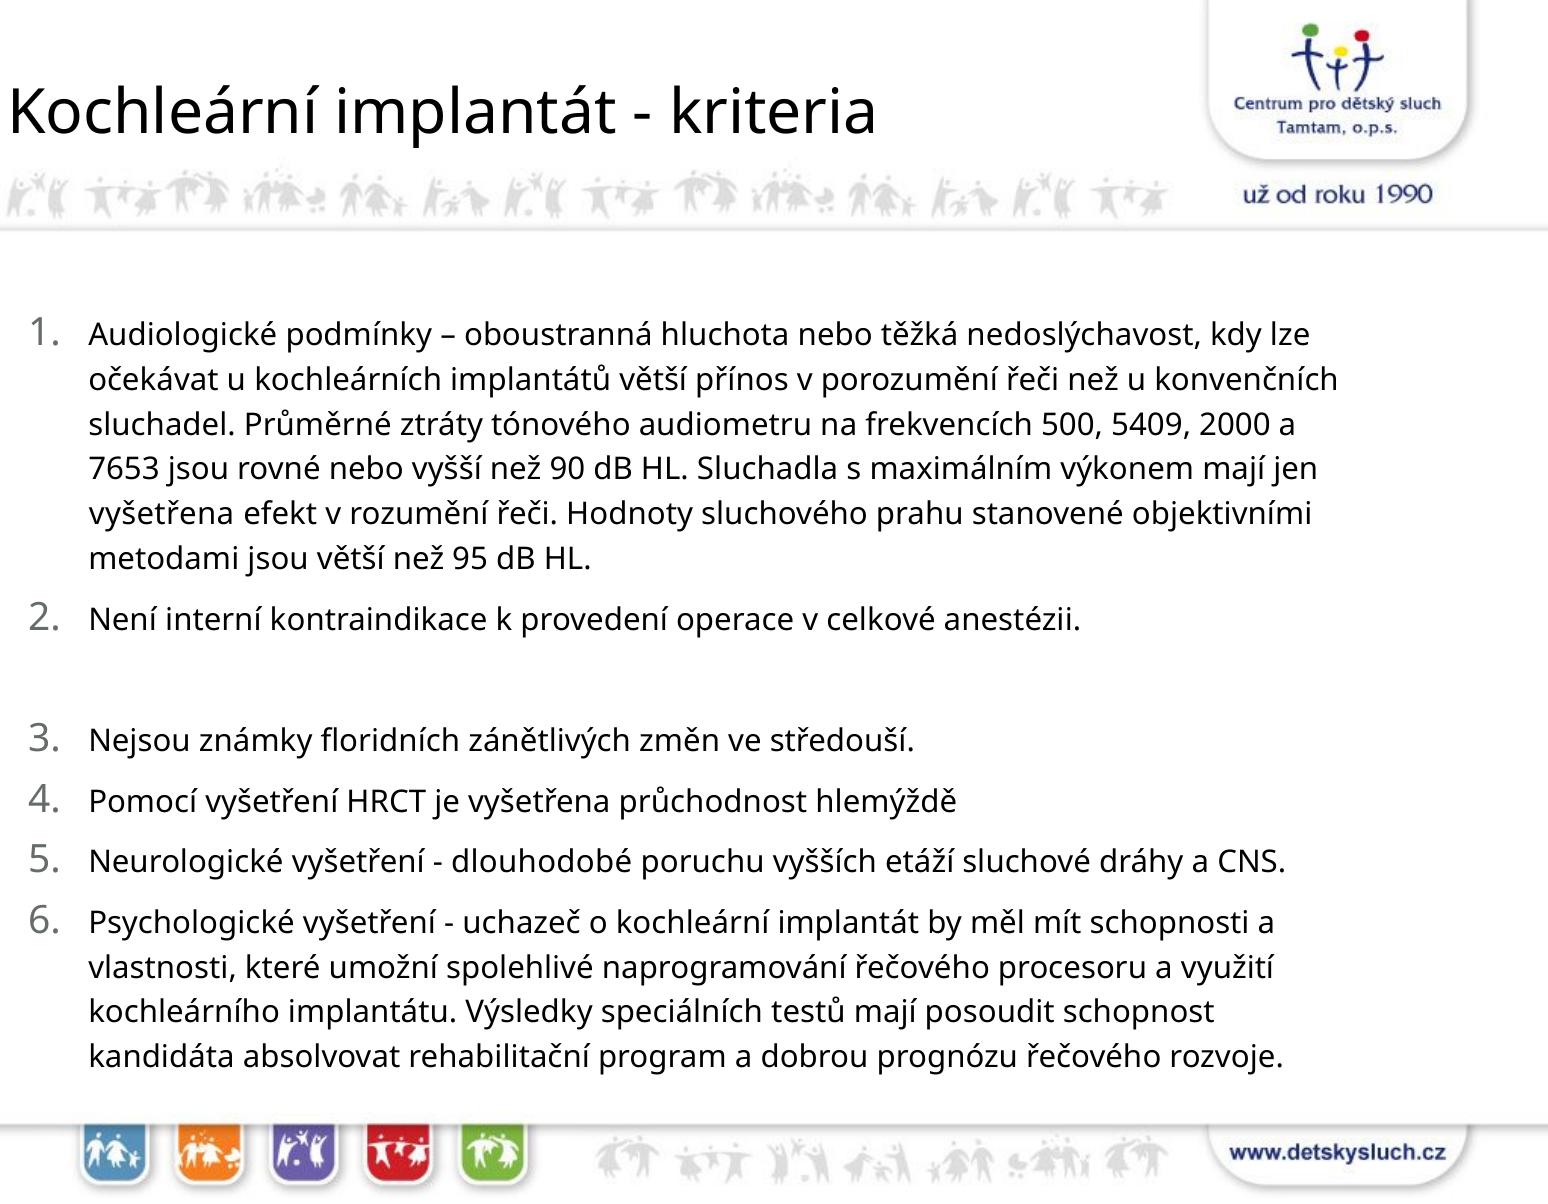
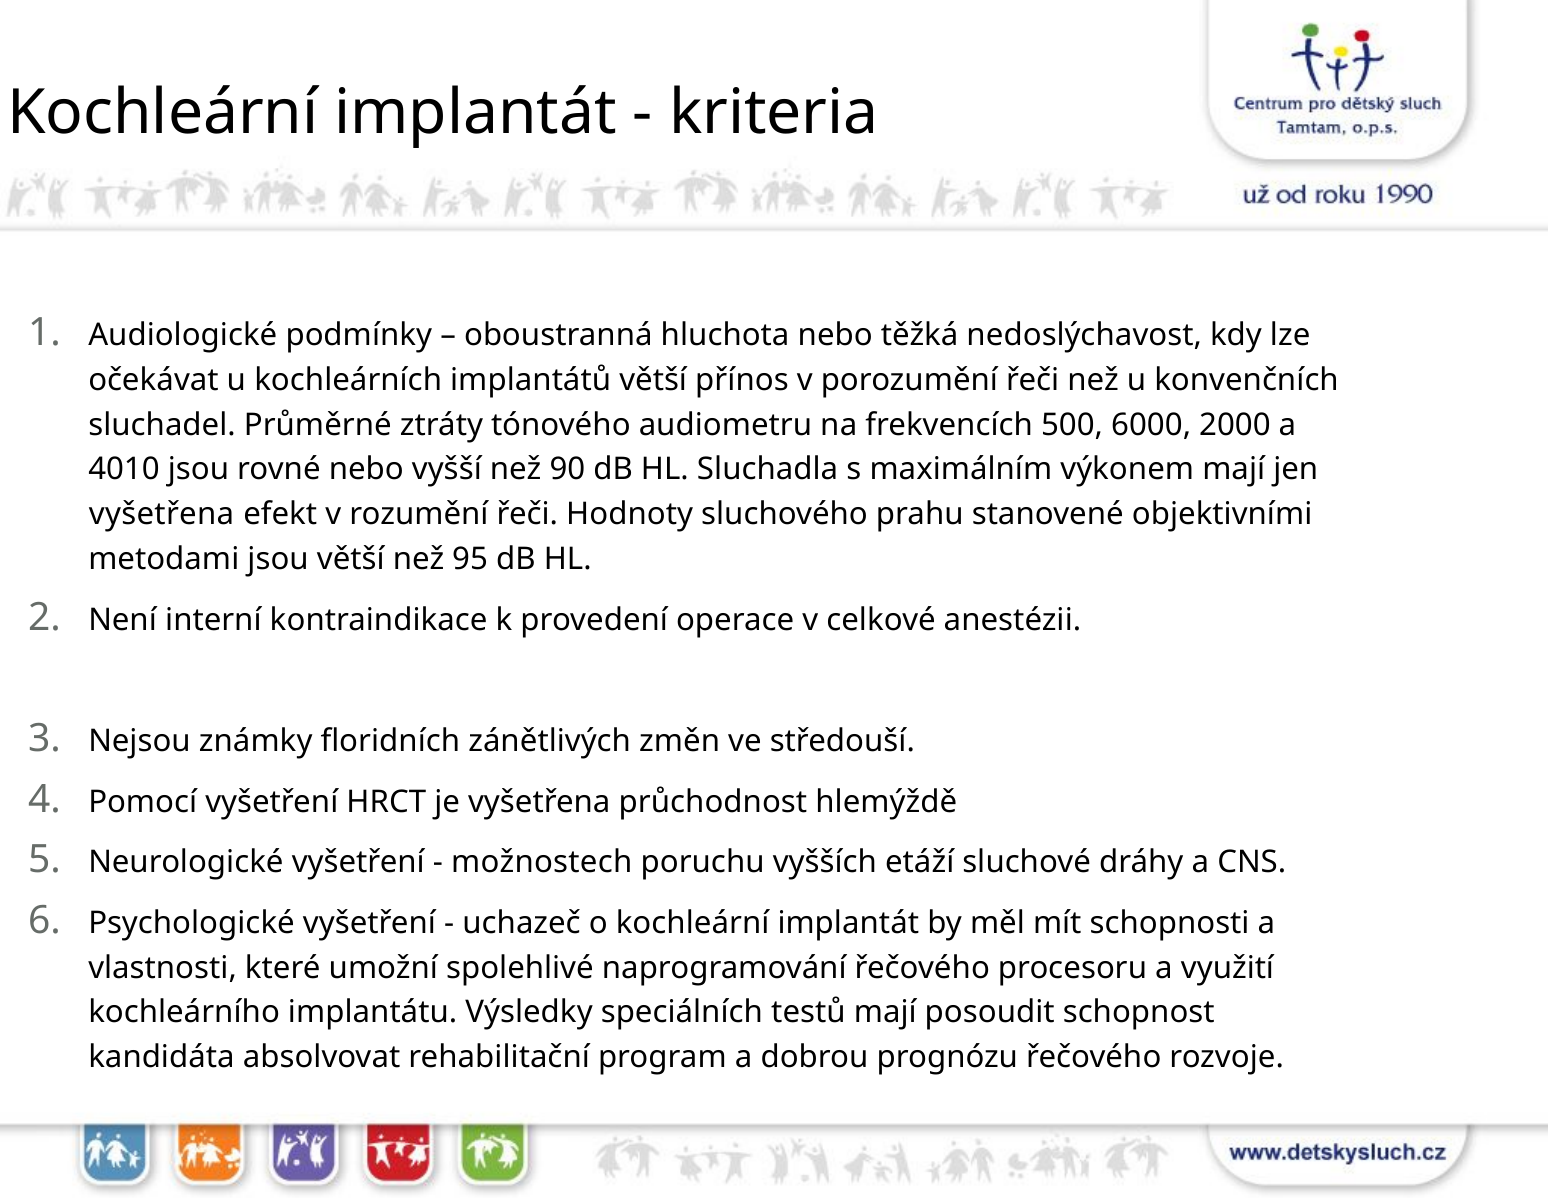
5409: 5409 -> 6000 (1151, 425)
7653: 7653 -> 4010 (124, 469)
dlouhodobé: dlouhodobé -> možnostech (542, 862)
